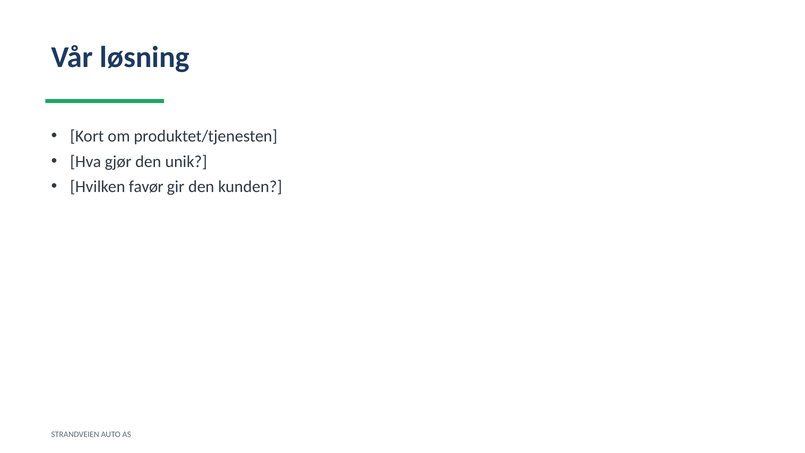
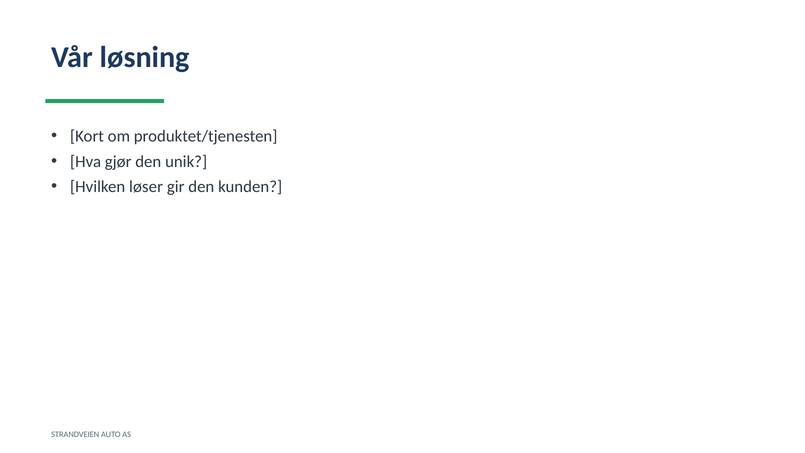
favør: favør -> løser (146, 187)
